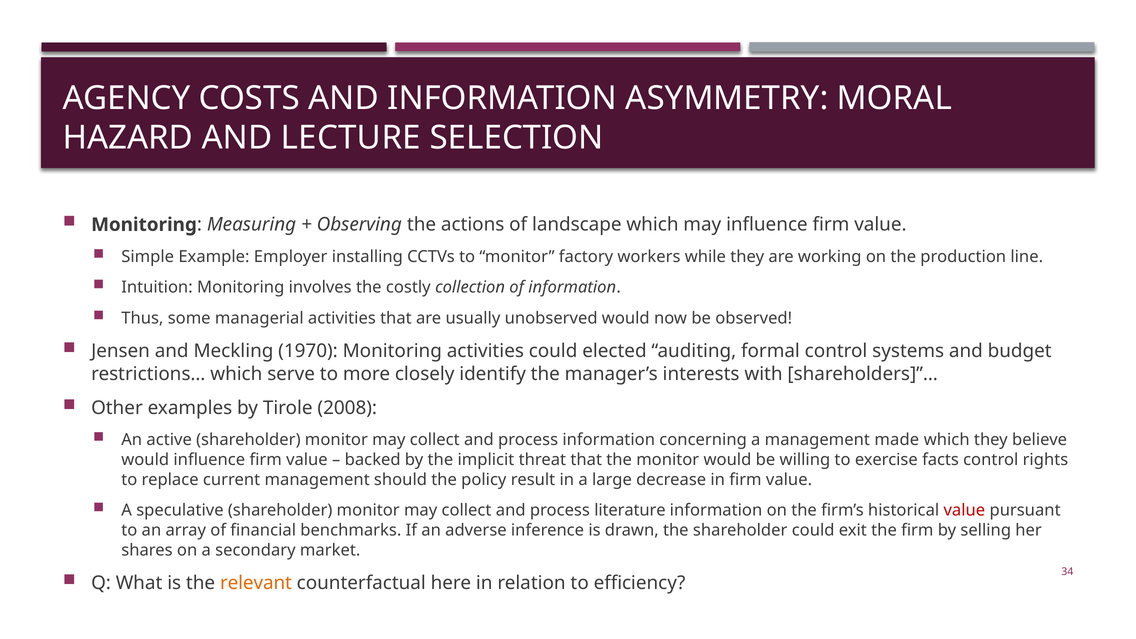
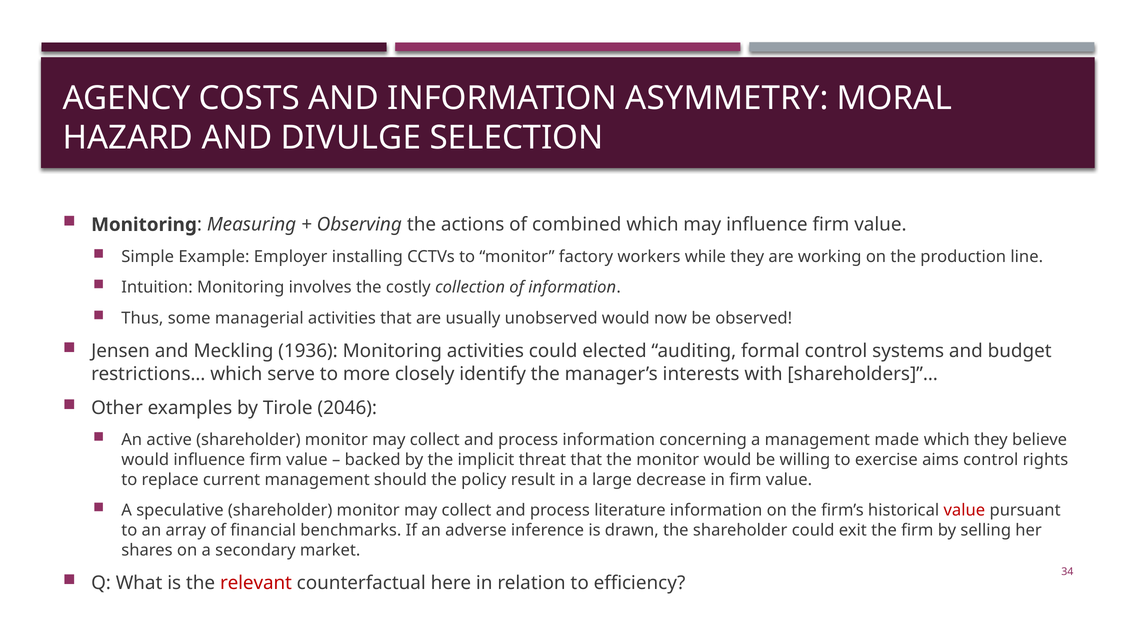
LECTURE: LECTURE -> DIVULGE (351, 138)
landscape: landscape -> combined (577, 225)
1970: 1970 -> 1936 (308, 351)
2008: 2008 -> 2046 (347, 408)
facts: facts -> aims (941, 460)
relevant colour: orange -> red (256, 583)
